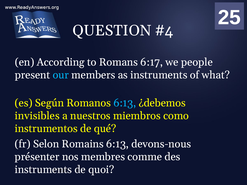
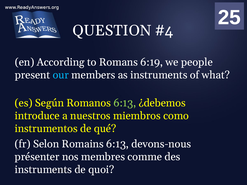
6:17: 6:17 -> 6:19 (152, 62)
6:13 colour: light blue -> light green (125, 103)
invisibles: invisibles -> introduce (37, 116)
